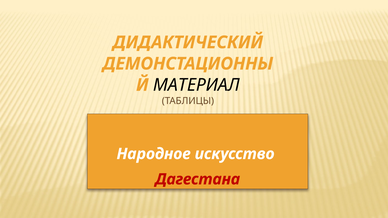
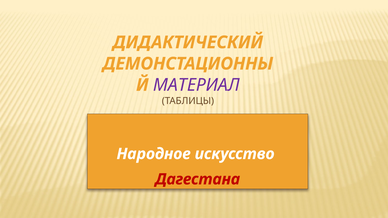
МАТЕРИАЛ colour: black -> purple (196, 85)
